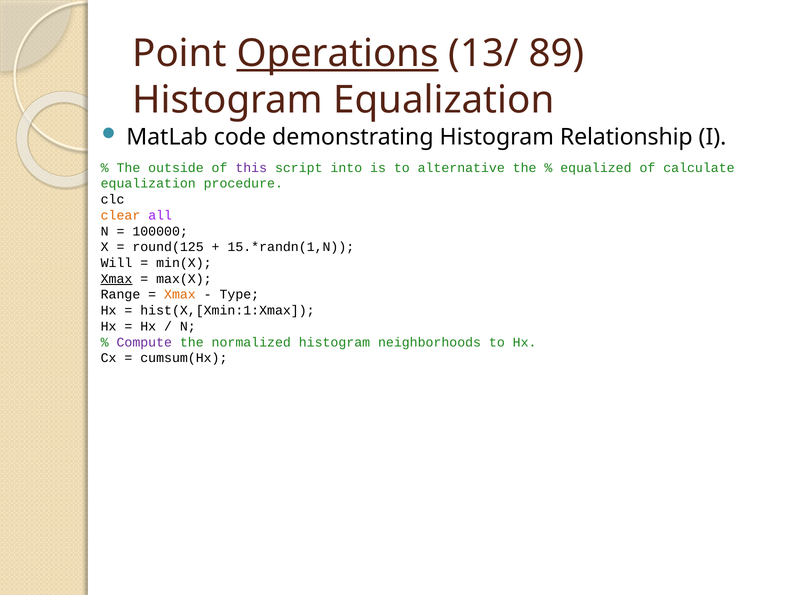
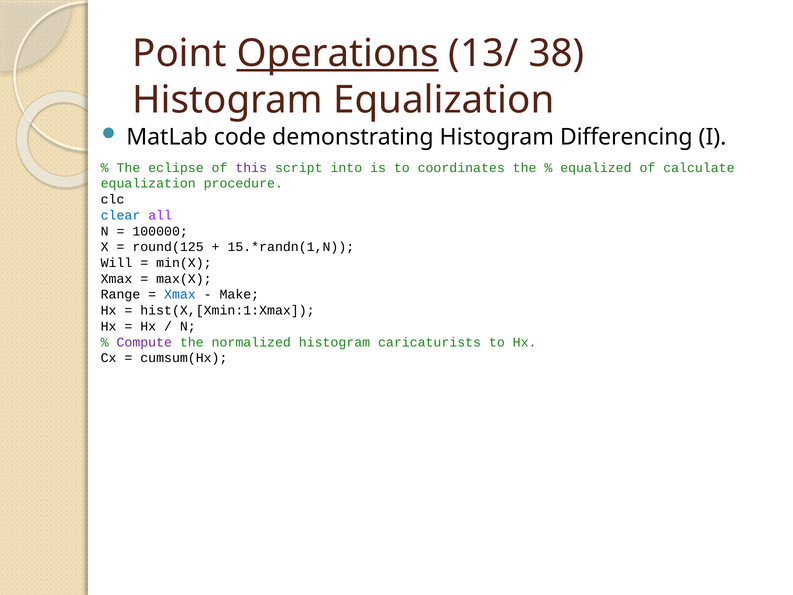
89: 89 -> 38 (556, 54)
Relationship: Relationship -> Differencing (626, 137)
outside: outside -> eclipse (176, 168)
alternative: alternative -> coordinates (461, 168)
clear colour: orange -> blue (120, 215)
Xmax underline: present -> none (117, 279)
Xmax colour: orange -> blue (180, 294)
Type: Type -> Make (239, 294)
neighborhoods: neighborhoods -> caricaturists (430, 342)
